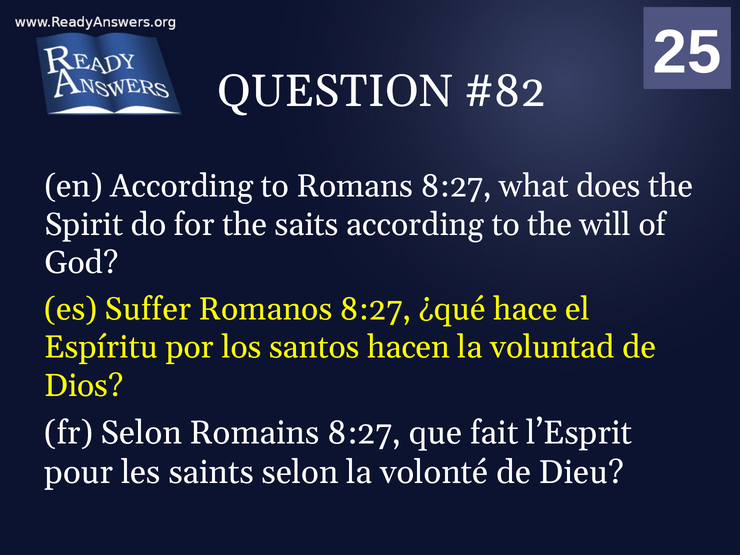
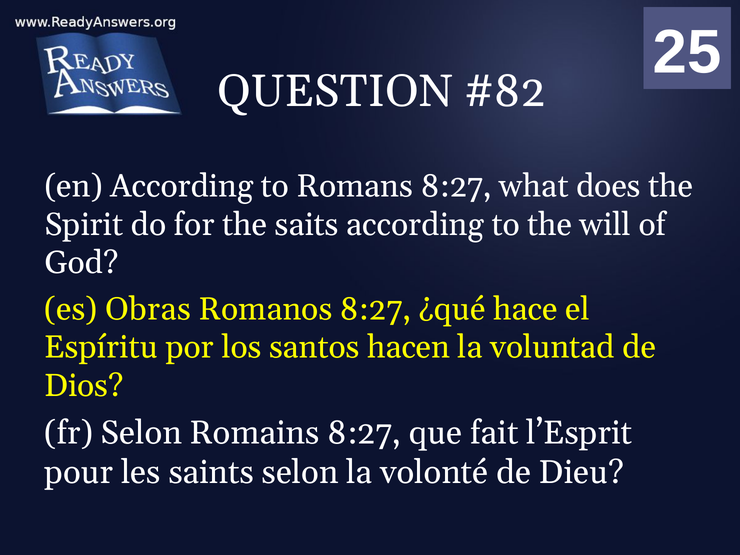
Suffer: Suffer -> Obras (148, 309)
